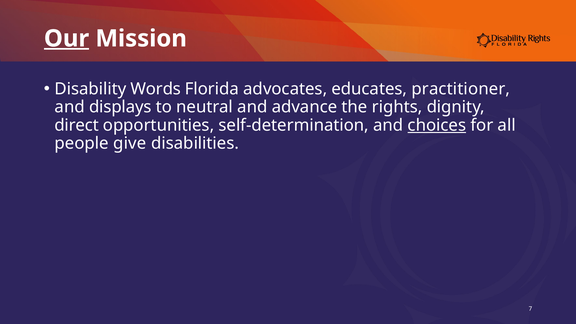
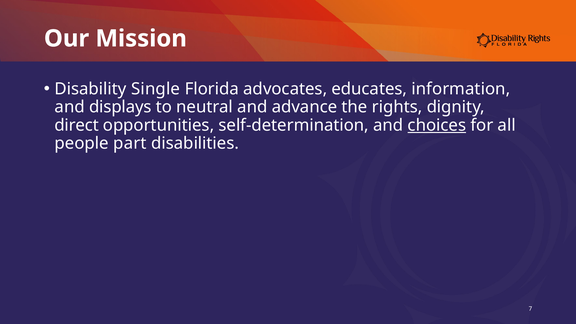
Our underline: present -> none (67, 39)
Words: Words -> Single (156, 89)
practitioner: practitioner -> information (461, 89)
give: give -> part (130, 143)
